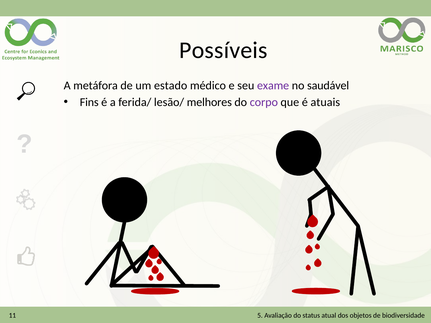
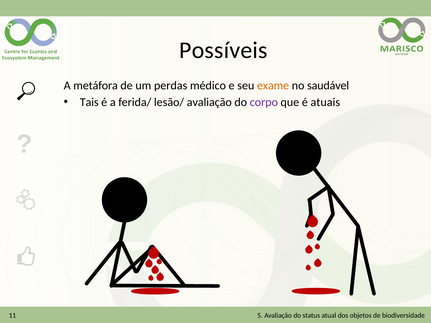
estado: estado -> perdas (171, 86)
exame colour: purple -> orange (273, 86)
Fins: Fins -> Tais (89, 102)
lesão/ melhores: melhores -> avaliação (209, 102)
